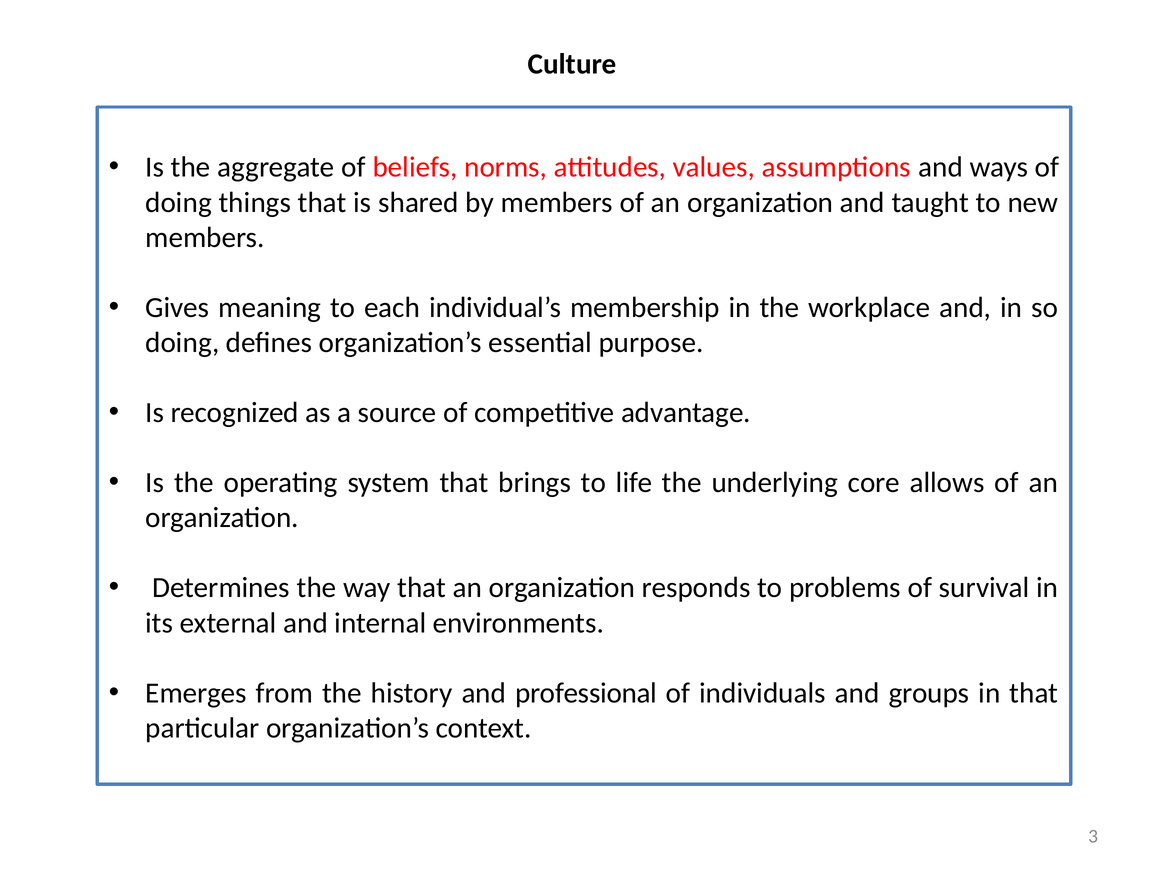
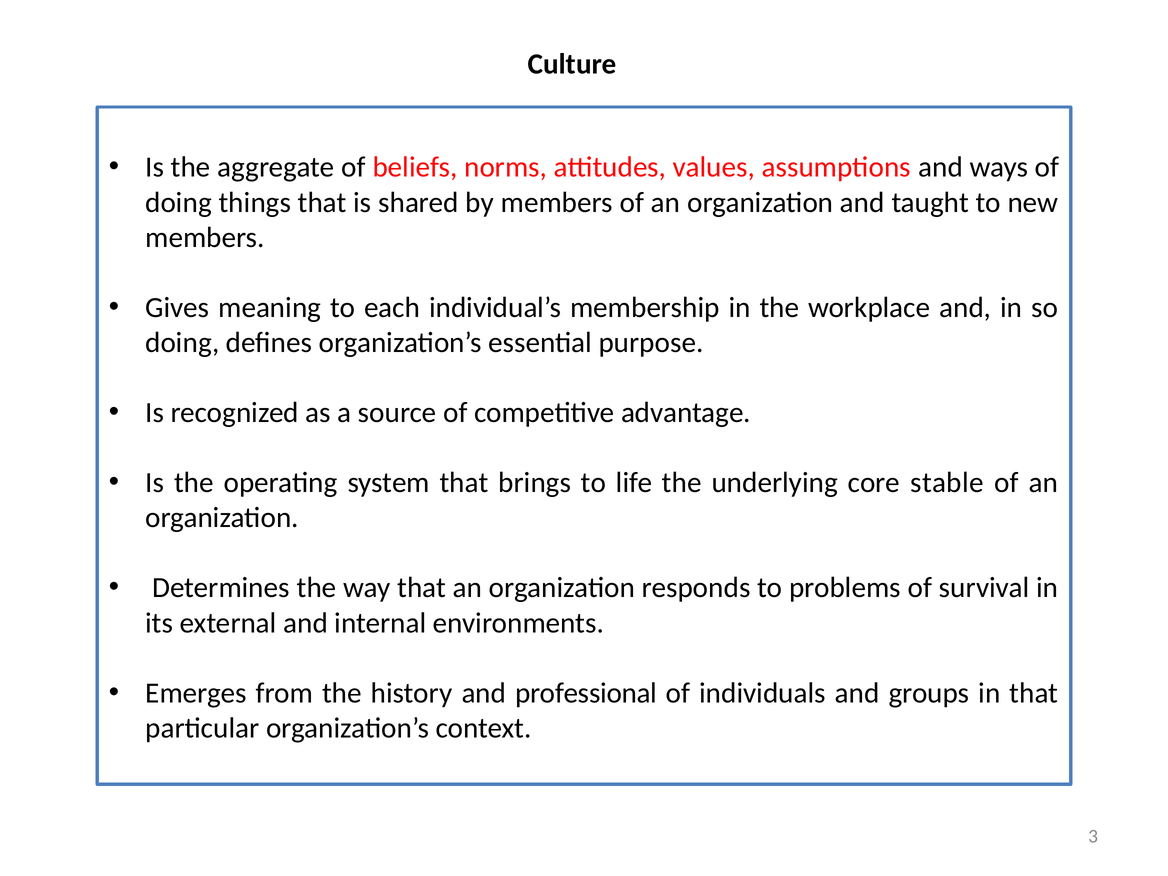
allows: allows -> stable (947, 483)
